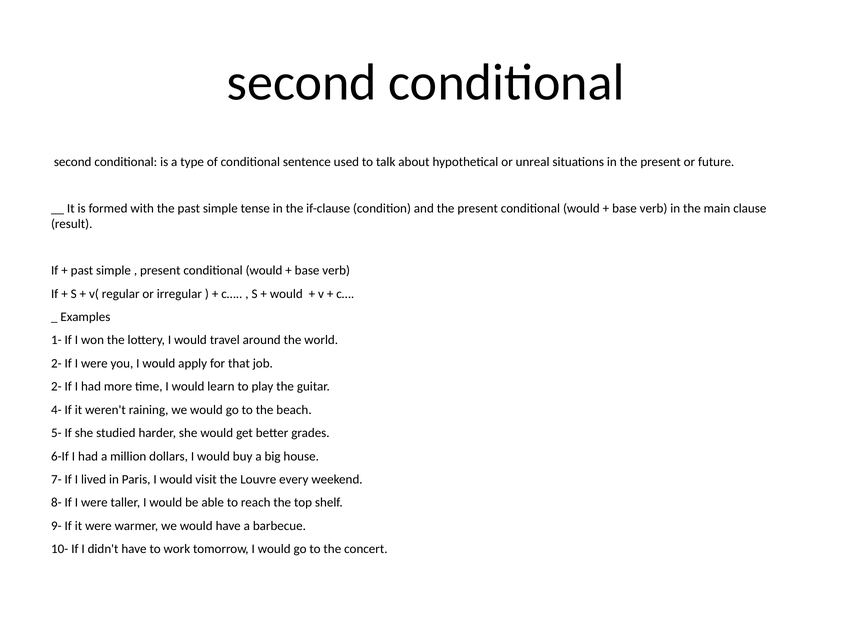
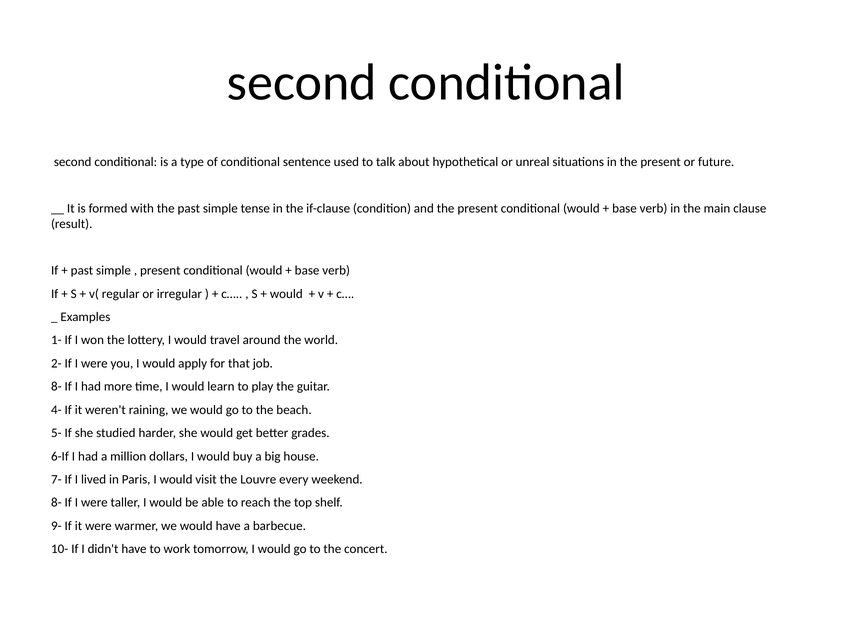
2-: 2- -> 8- (56, 387)
